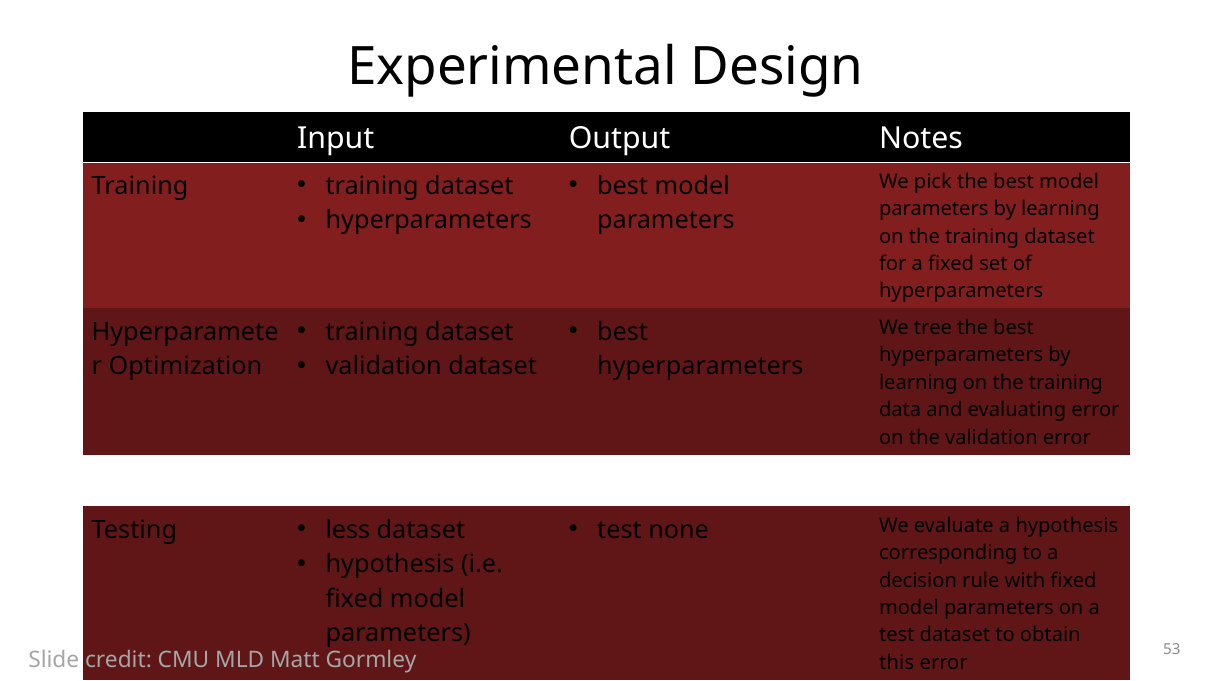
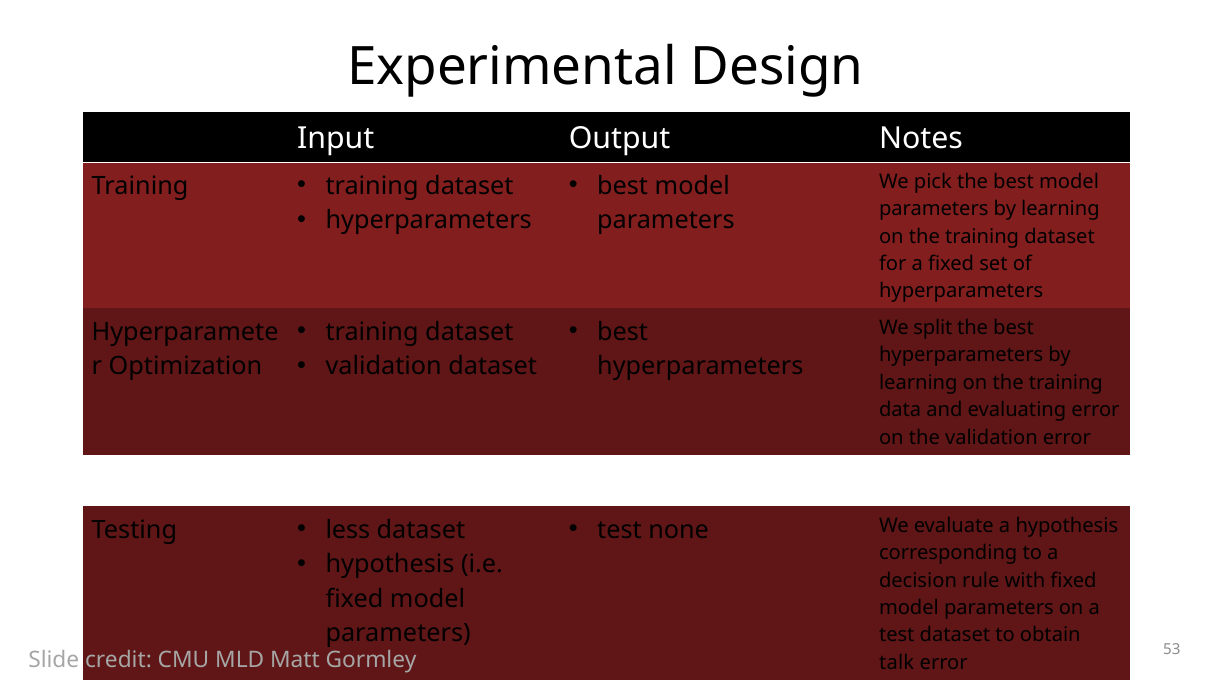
tree: tree -> split (933, 328)
this: this -> talk (897, 663)
